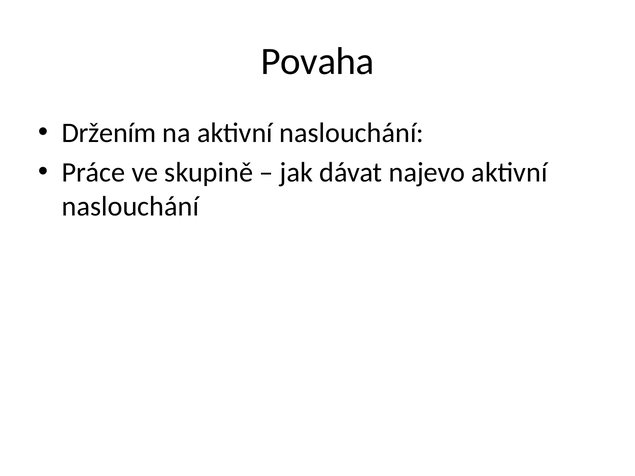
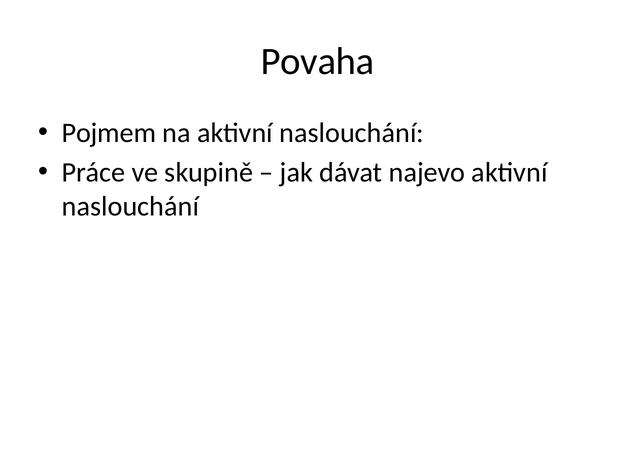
Držením: Držením -> Pojmem (109, 133)
